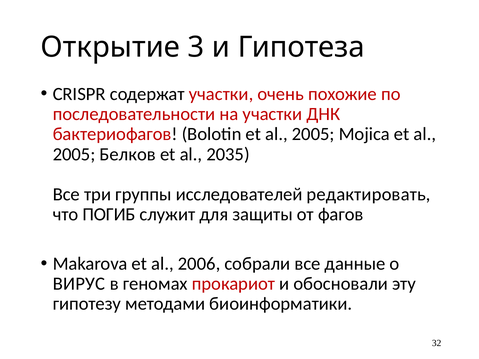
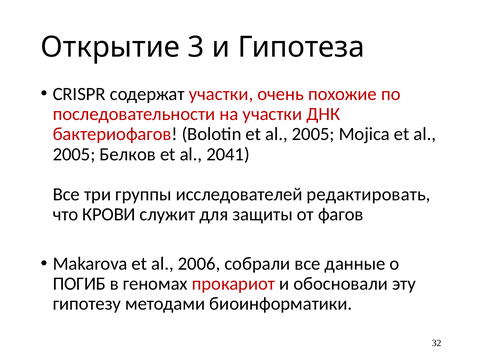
2035: 2035 -> 2041 (228, 154)
ПОГИБ: ПОГИБ -> КРОВИ (109, 215)
ВИРУС: ВИРУС -> ПОГИБ (79, 284)
